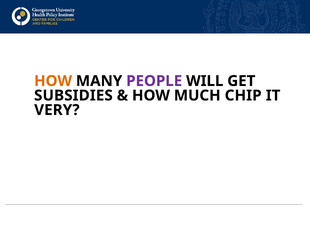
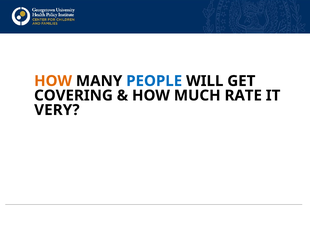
PEOPLE colour: purple -> blue (154, 81)
SUBSIDIES: SUBSIDIES -> COVERING (73, 95)
CHIP: CHIP -> RATE (243, 95)
